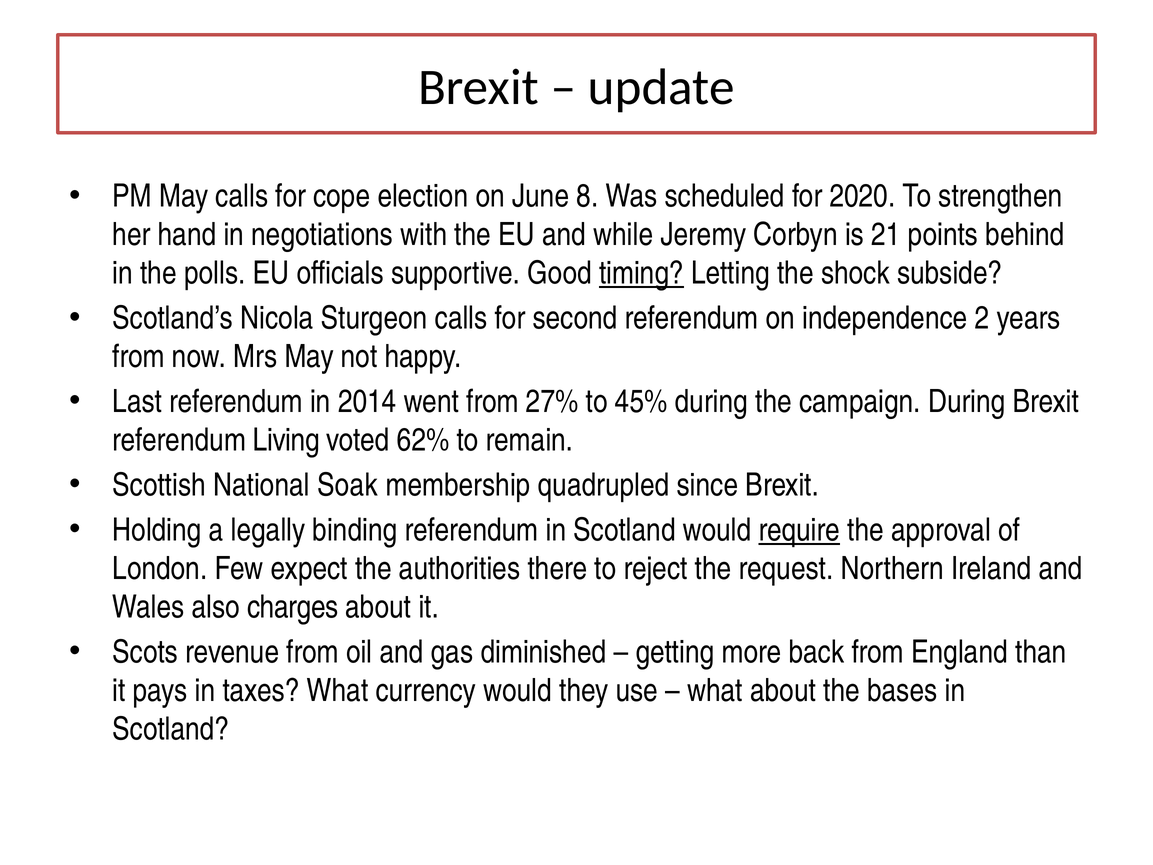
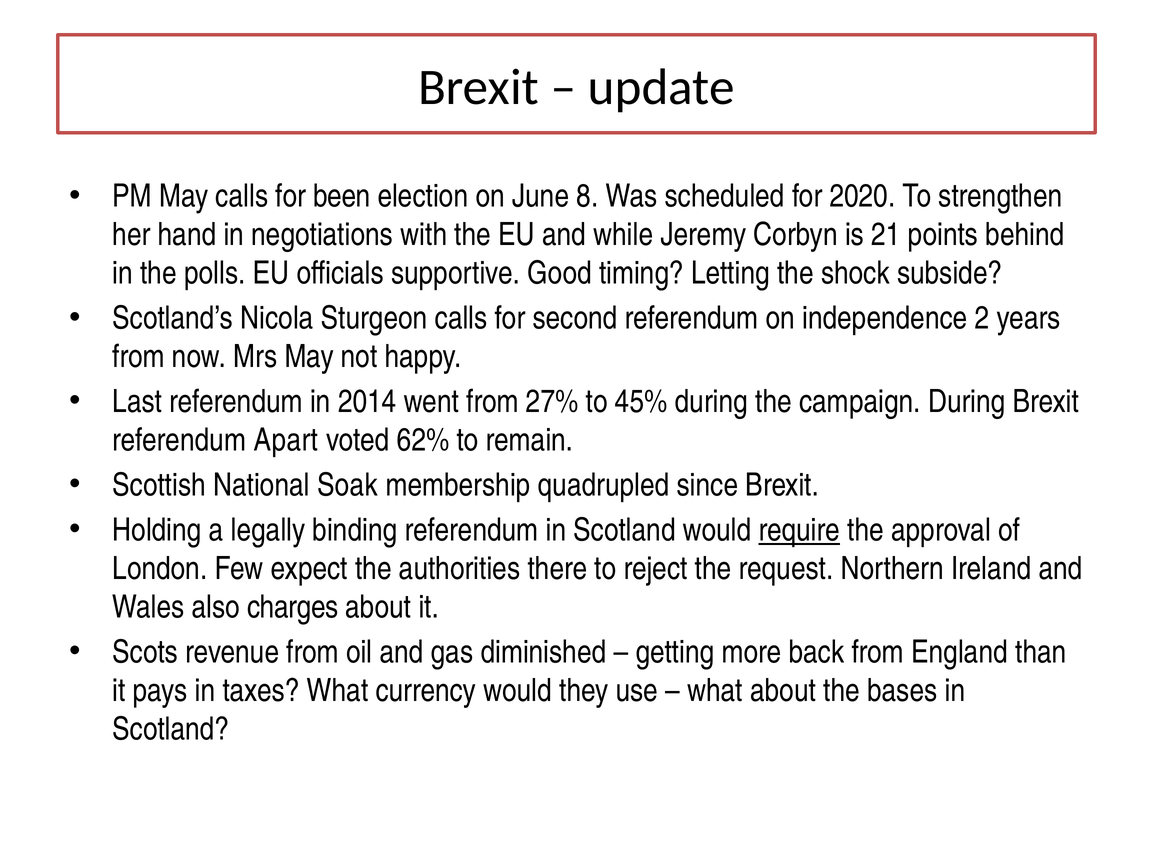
cope: cope -> been (342, 196)
timing underline: present -> none (641, 273)
Living: Living -> Apart (286, 440)
